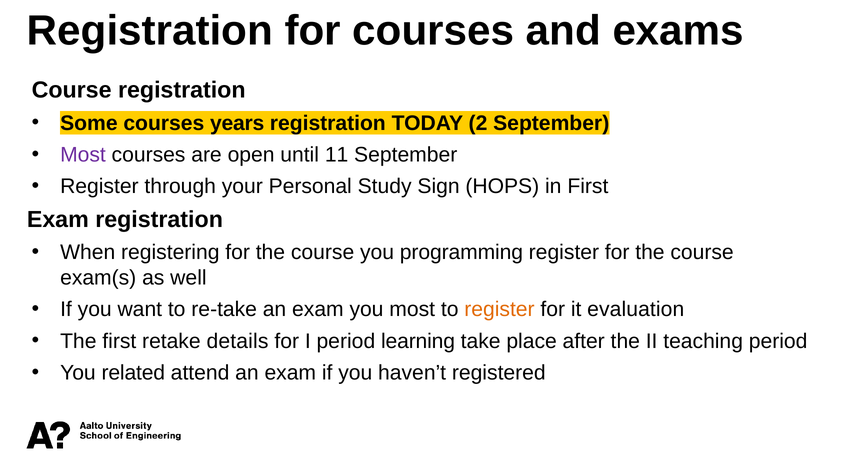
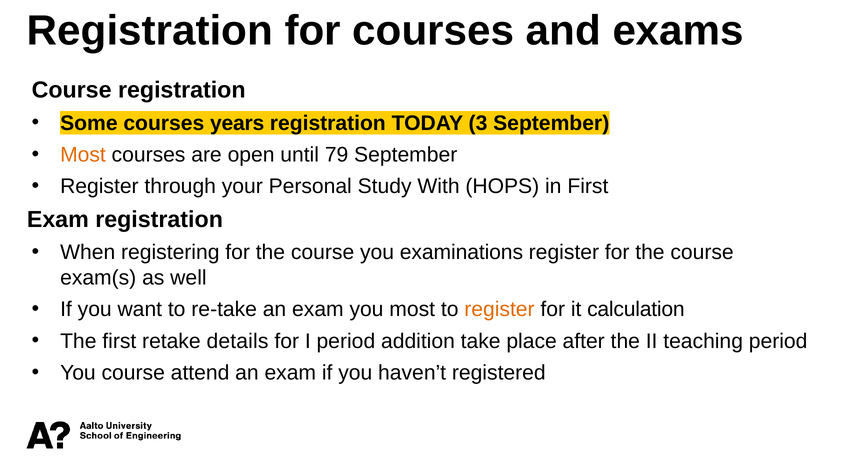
2: 2 -> 3 (478, 123)
Most colour: purple -> orange (83, 155)
11: 11 -> 79 (337, 155)
Sign: Sign -> With (439, 186)
programming: programming -> examinations (461, 252)
evaluation: evaluation -> calculation (636, 309)
learning: learning -> addition (418, 341)
You related: related -> course (133, 373)
